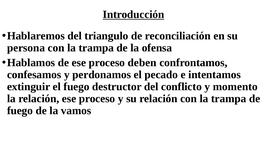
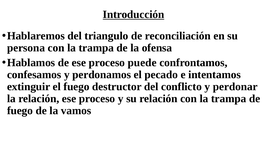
deben: deben -> puede (142, 63)
momento: momento -> perdonar (235, 87)
